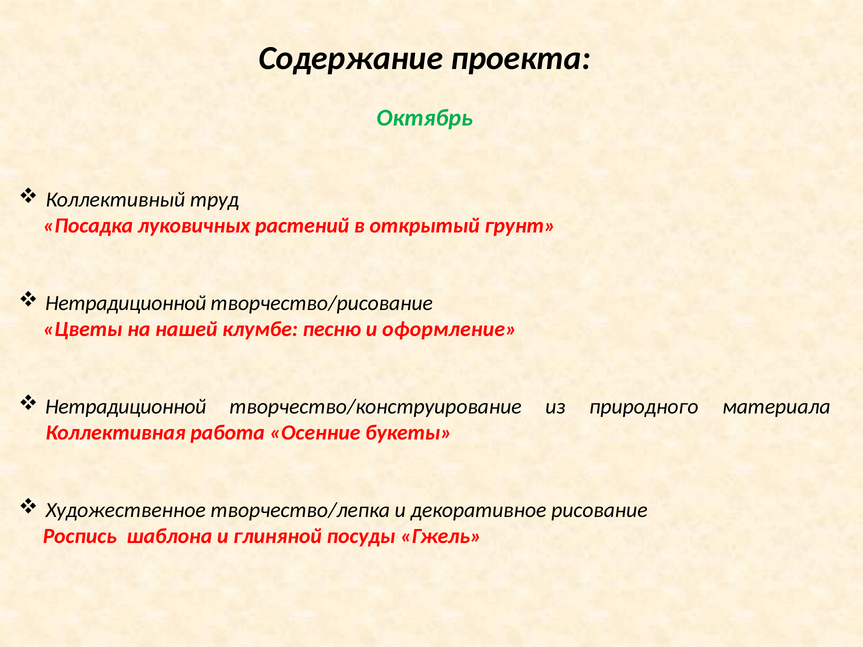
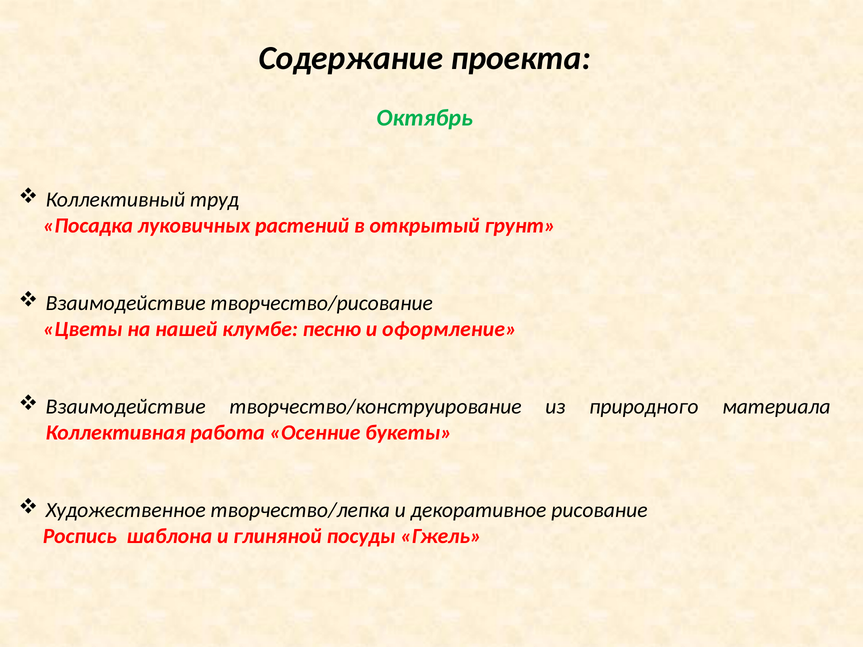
Нетрадиционной: Нетрадиционной -> Взаимодействие (126, 303)
Нетрадиционной: Нетрадиционной -> Взаимодействие (126, 407)
